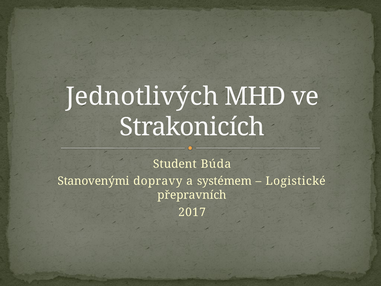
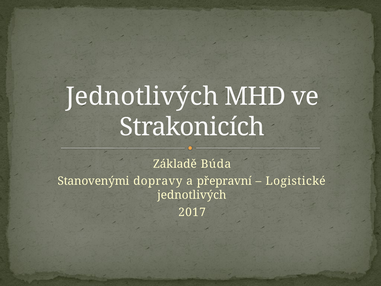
Student: Student -> Základě (175, 164)
systémem: systémem -> přepravní (224, 181)
přepravních: přepravních -> jednotlivých (192, 195)
